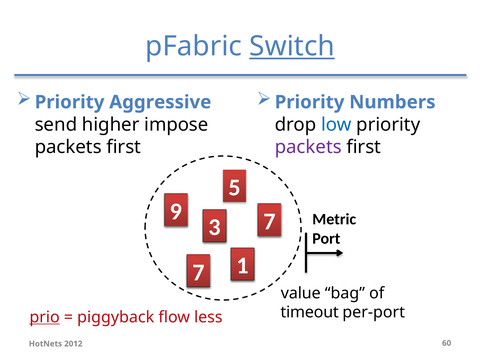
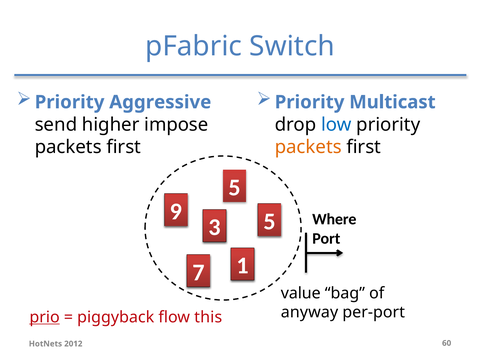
Switch underline: present -> none (292, 46)
Numbers: Numbers -> Multicast (392, 102)
packets colour: purple -> orange (308, 147)
9 7: 7 -> 5 (270, 222)
Metric: Metric -> Where (334, 219)
timeout: timeout -> anyway (309, 312)
less: less -> this (208, 317)
